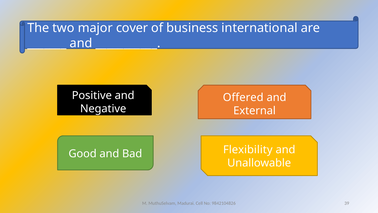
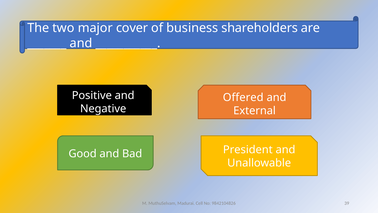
international: international -> shareholders (260, 28)
Flexibility: Flexibility -> President (248, 150)
